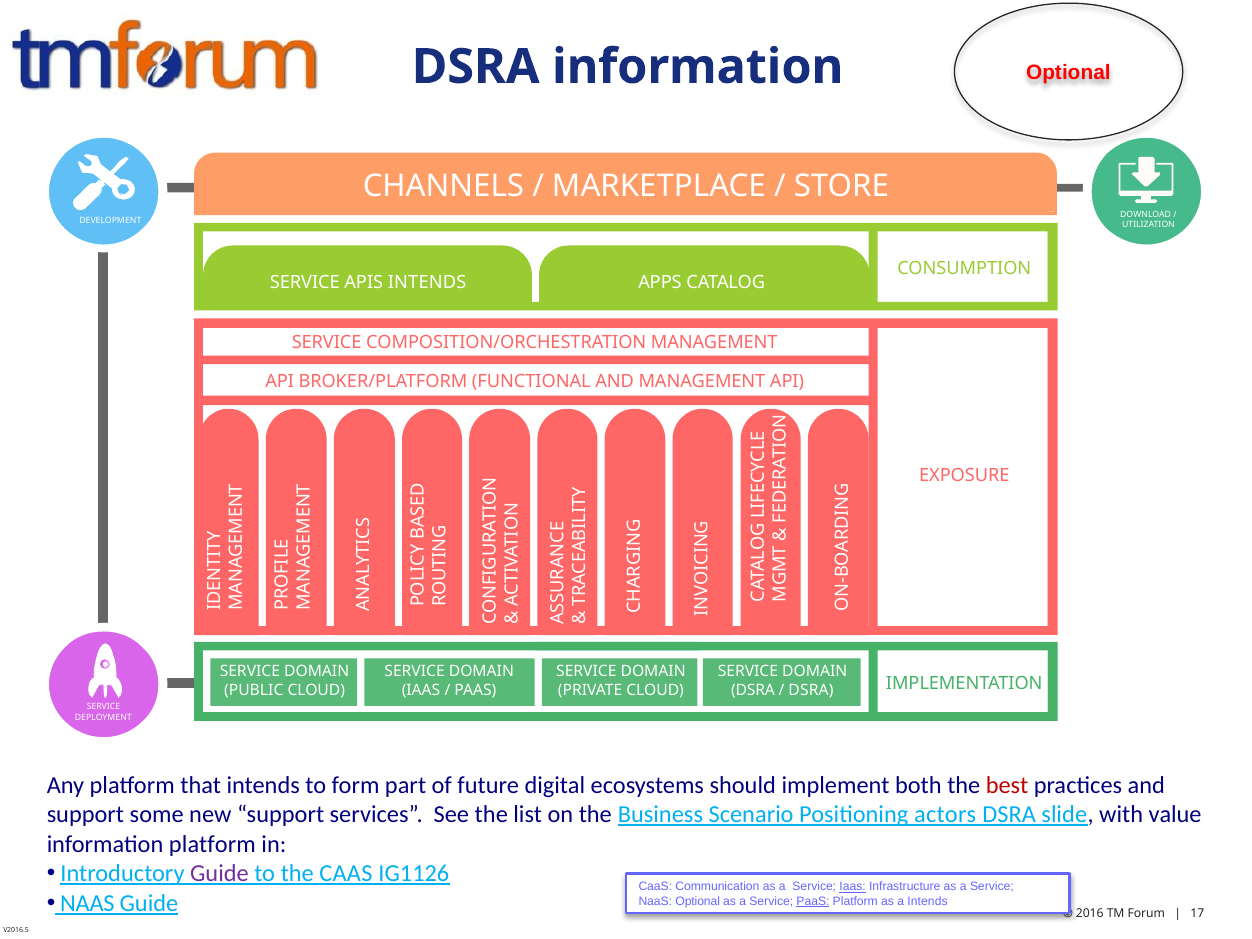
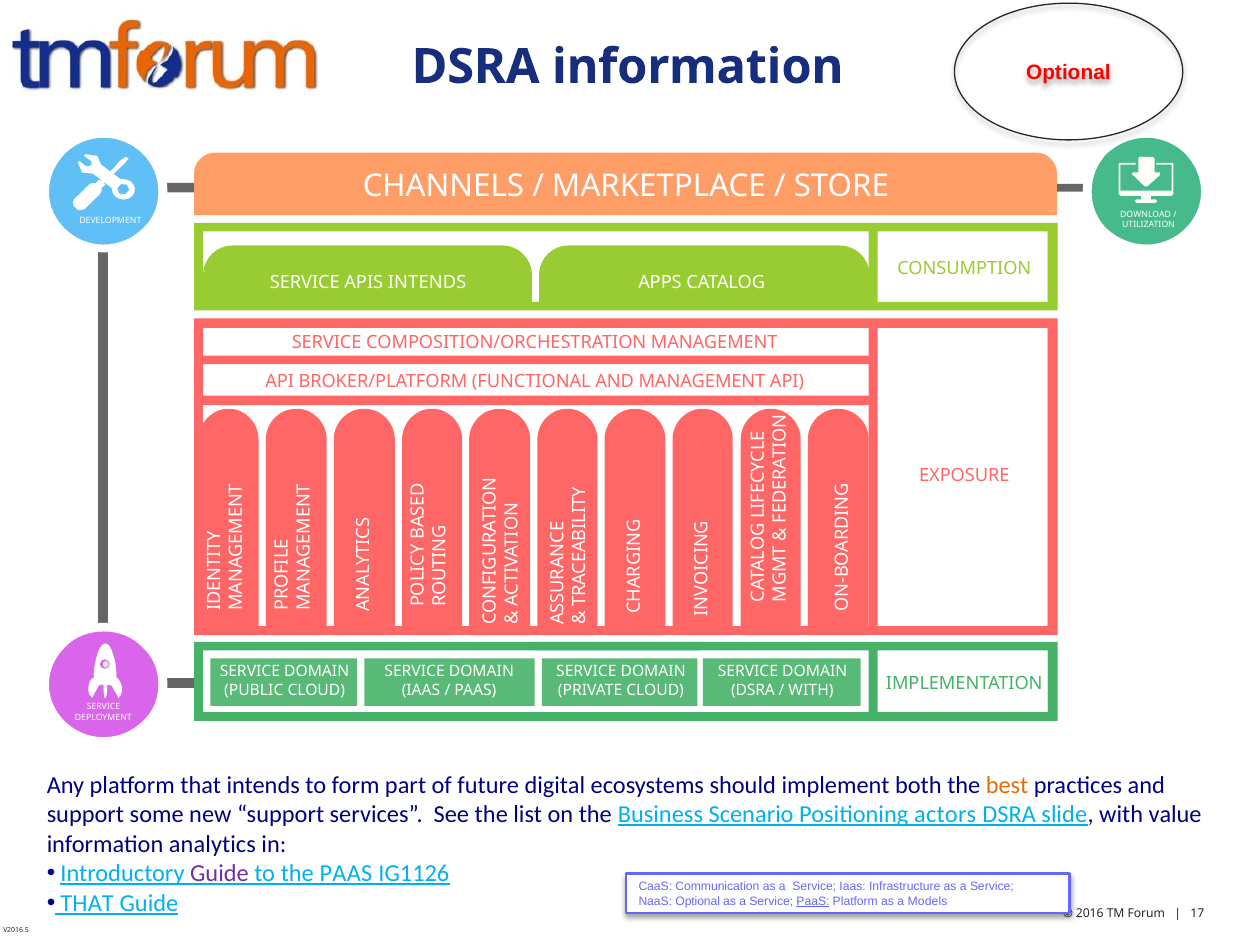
DSRA: DSRA -> WITH (811, 690)
best colour: red -> orange (1007, 785)
information platform: platform -> analytics (212, 844)
the CAAS: CAAS -> PAAS (346, 873)
Iaas underline: present -> none (853, 887)
NAAS: NAAS -> THAT (87, 903)
a Intends: Intends -> Models (928, 902)
